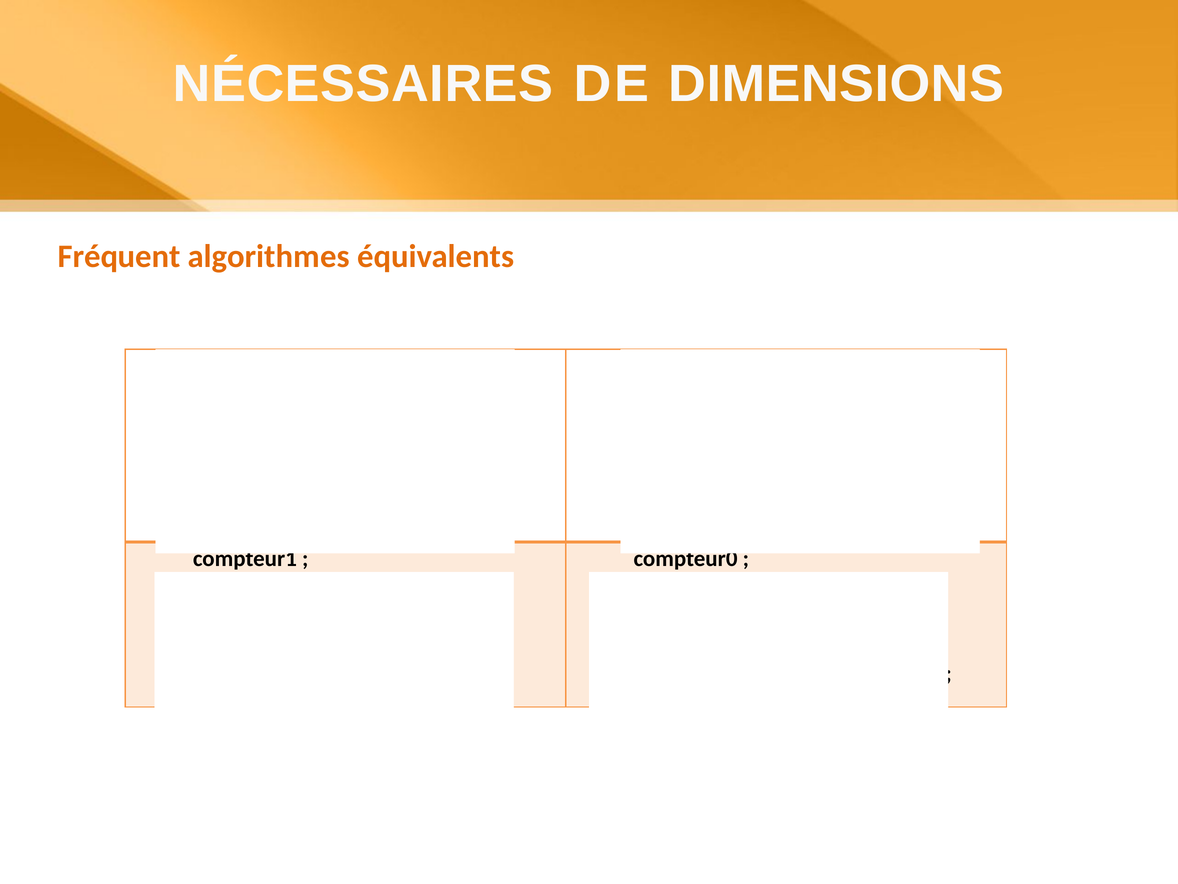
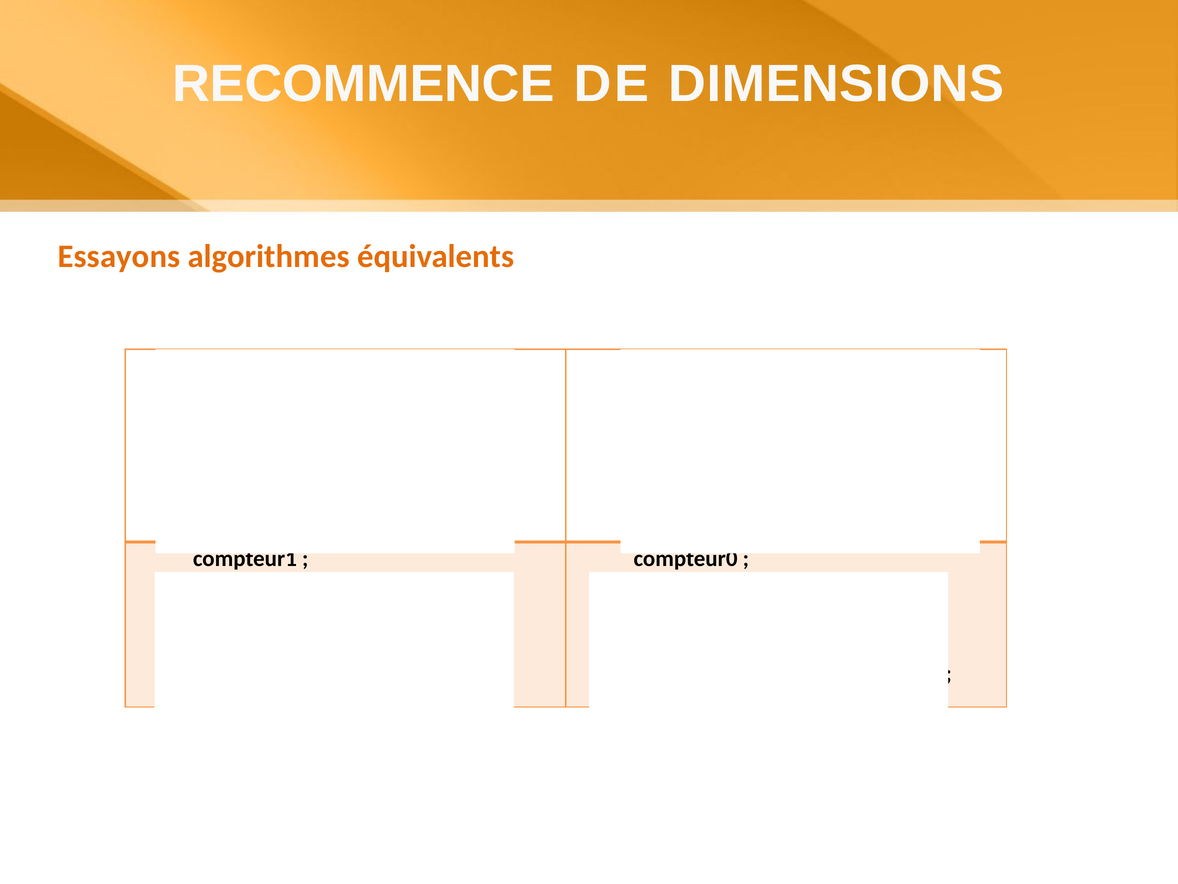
NÉCESSAIRES: NÉCESSAIRES -> RECOMMENCE (363, 84)
Fréquent: Fréquent -> Essayons (119, 256)
